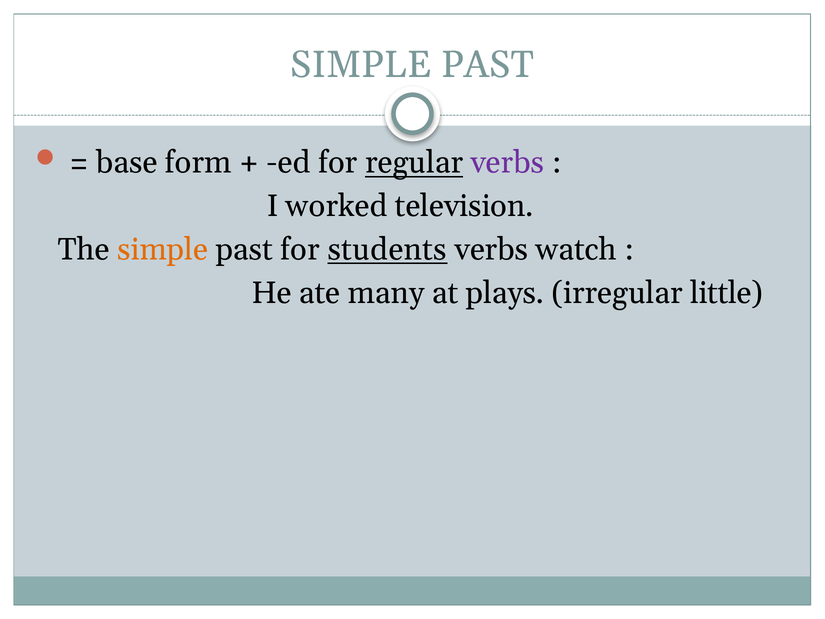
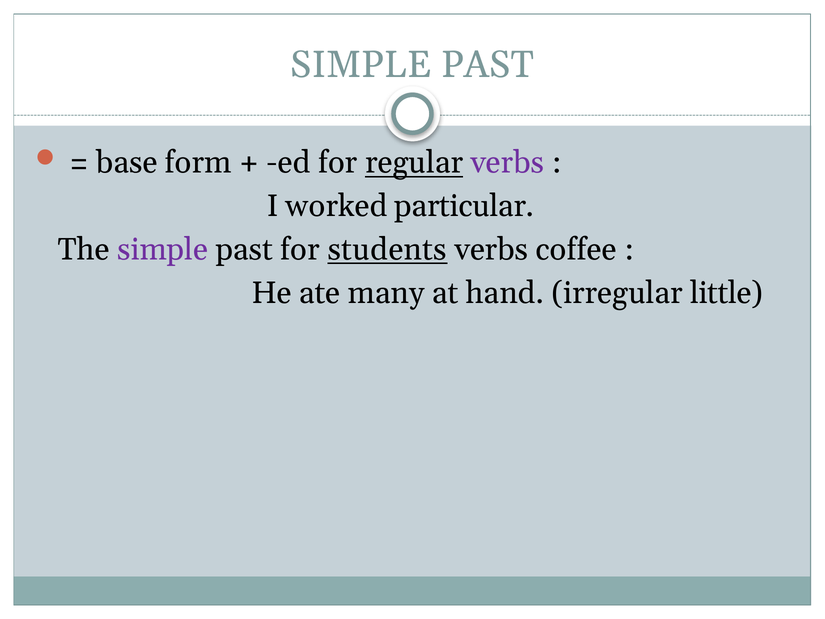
television: television -> particular (464, 206)
simple colour: orange -> purple (163, 249)
watch: watch -> coffee (576, 249)
plays: plays -> hand (505, 293)
